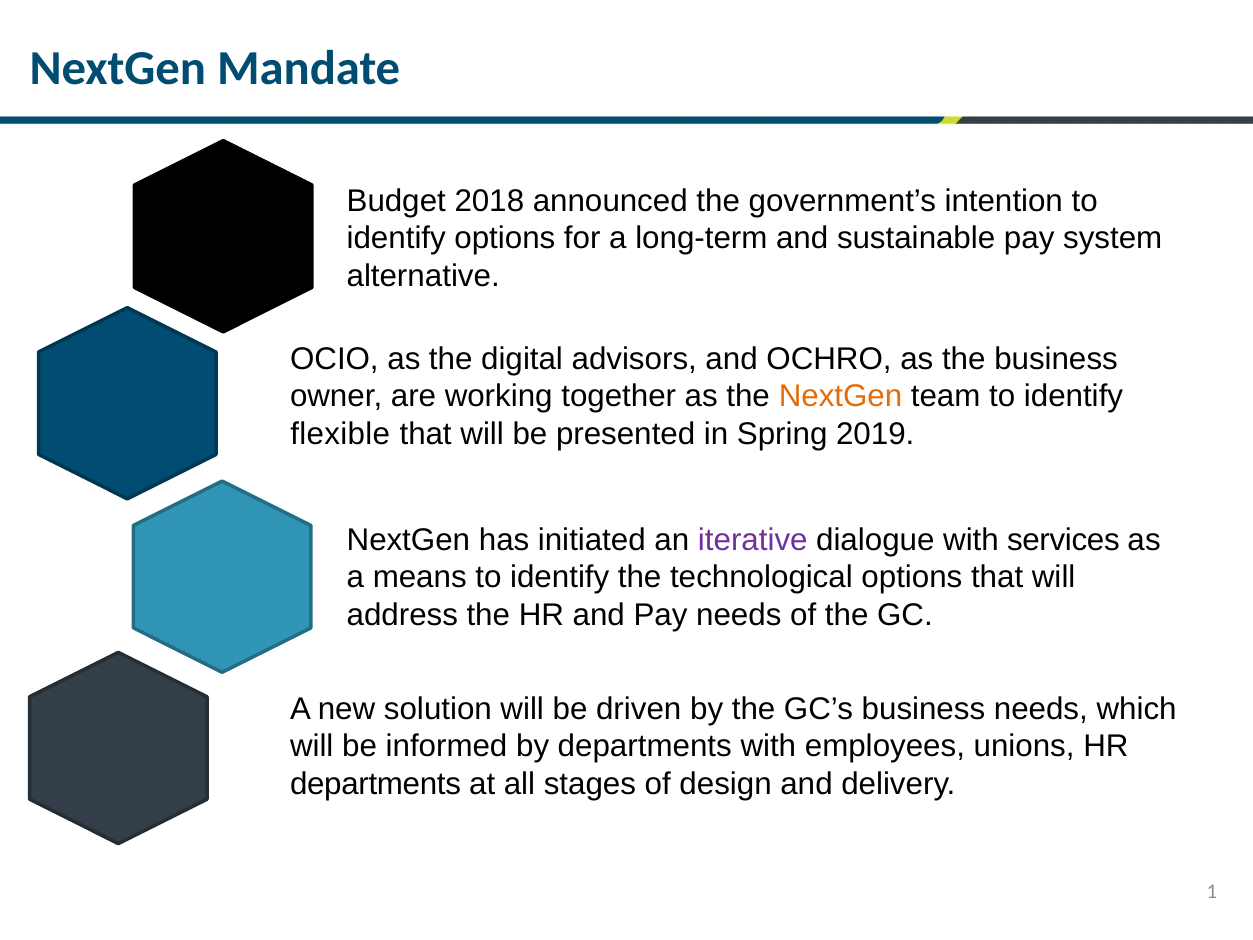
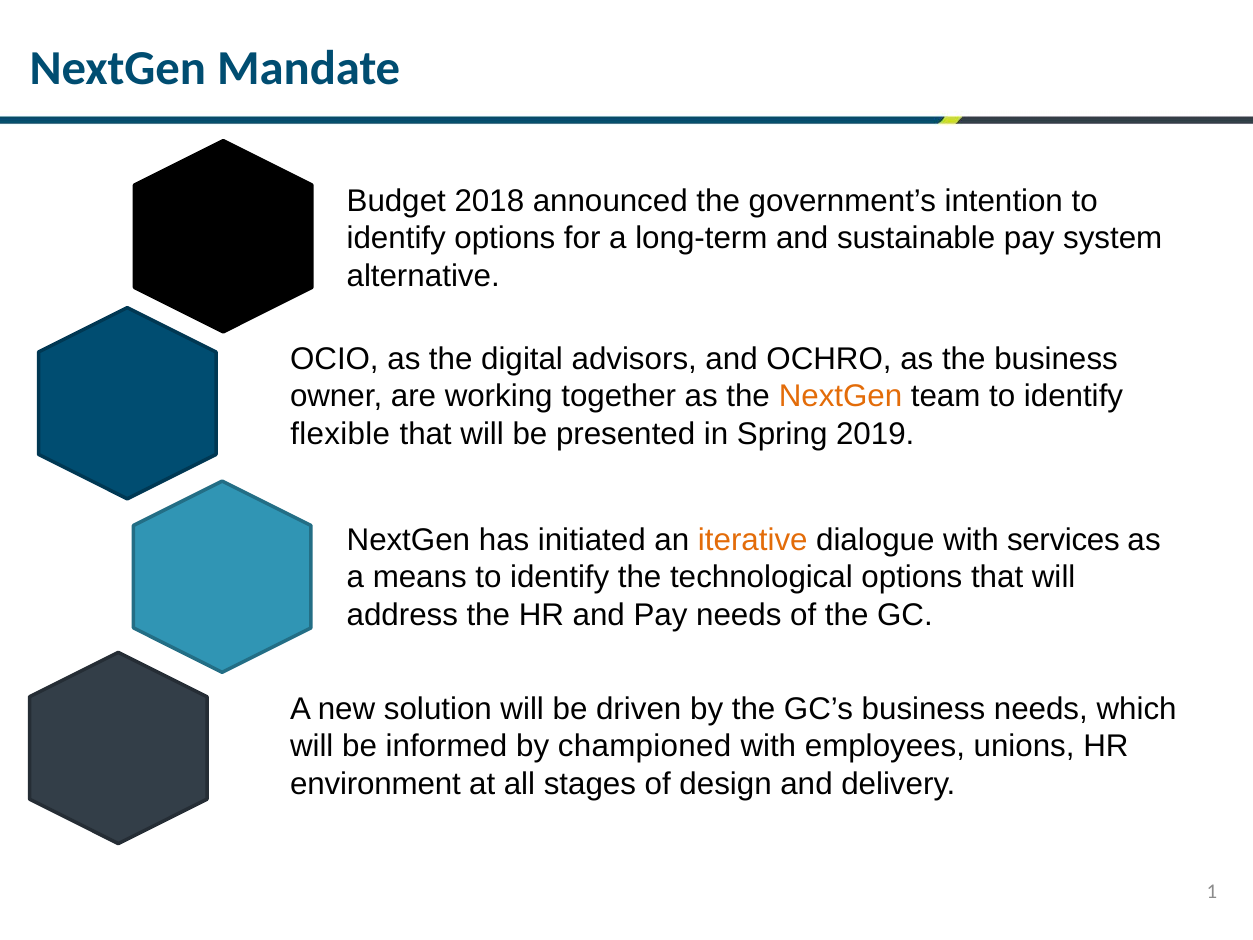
iterative colour: purple -> orange (753, 540)
by departments: departments -> championed (645, 746)
departments: departments -> environment (375, 784)
